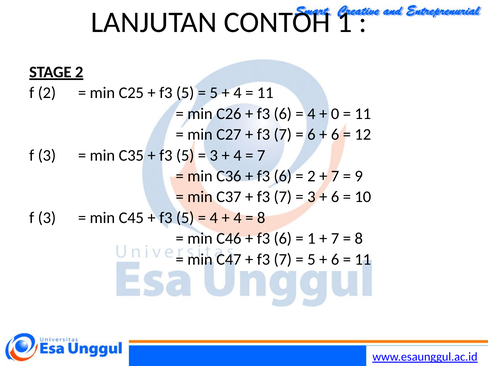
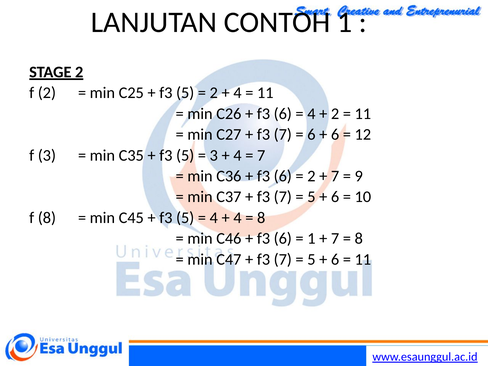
5: 5 -> 2 (214, 93)
0: 0 -> 2 (335, 114)
3: 3 -> 5 (311, 197)
3: 3 -> 8 (47, 218)
